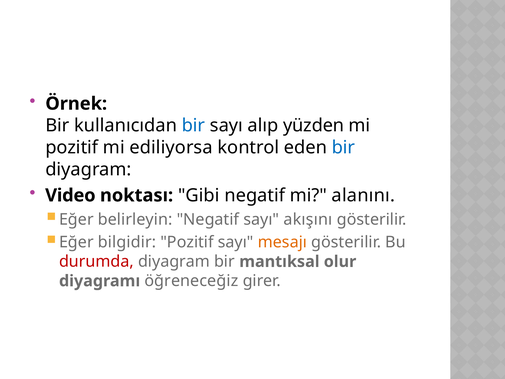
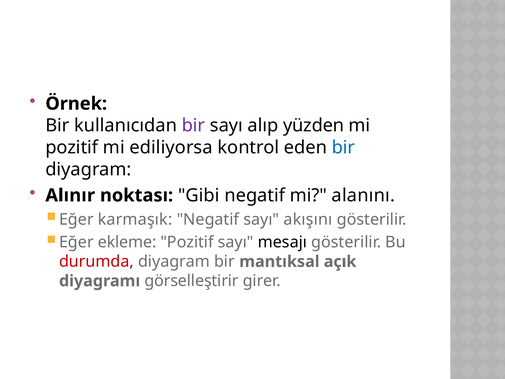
bir colour: blue -> purple (193, 125)
Video: Video -> Alınır (70, 195)
belirleyin: belirleyin -> karmaşık (135, 219)
bilgidir: bilgidir -> ekleme (127, 242)
mesajı colour: orange -> black (282, 242)
olur: olur -> açık (340, 261)
öğreneceğiz: öğreneceğiz -> görselleştirir (191, 281)
